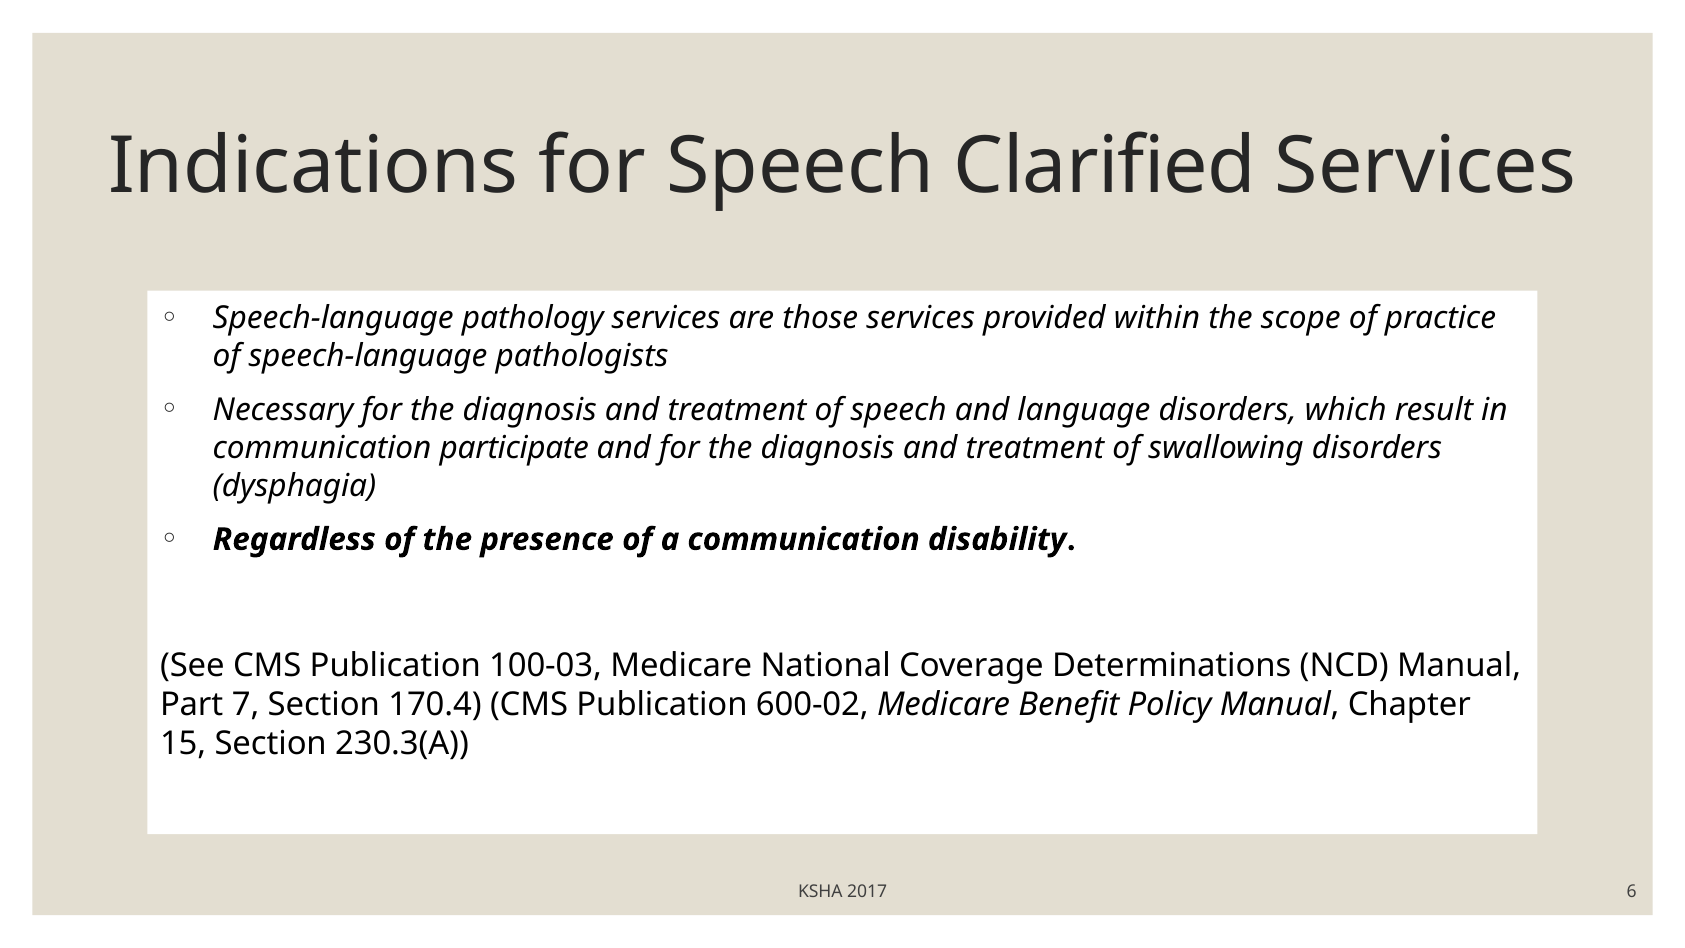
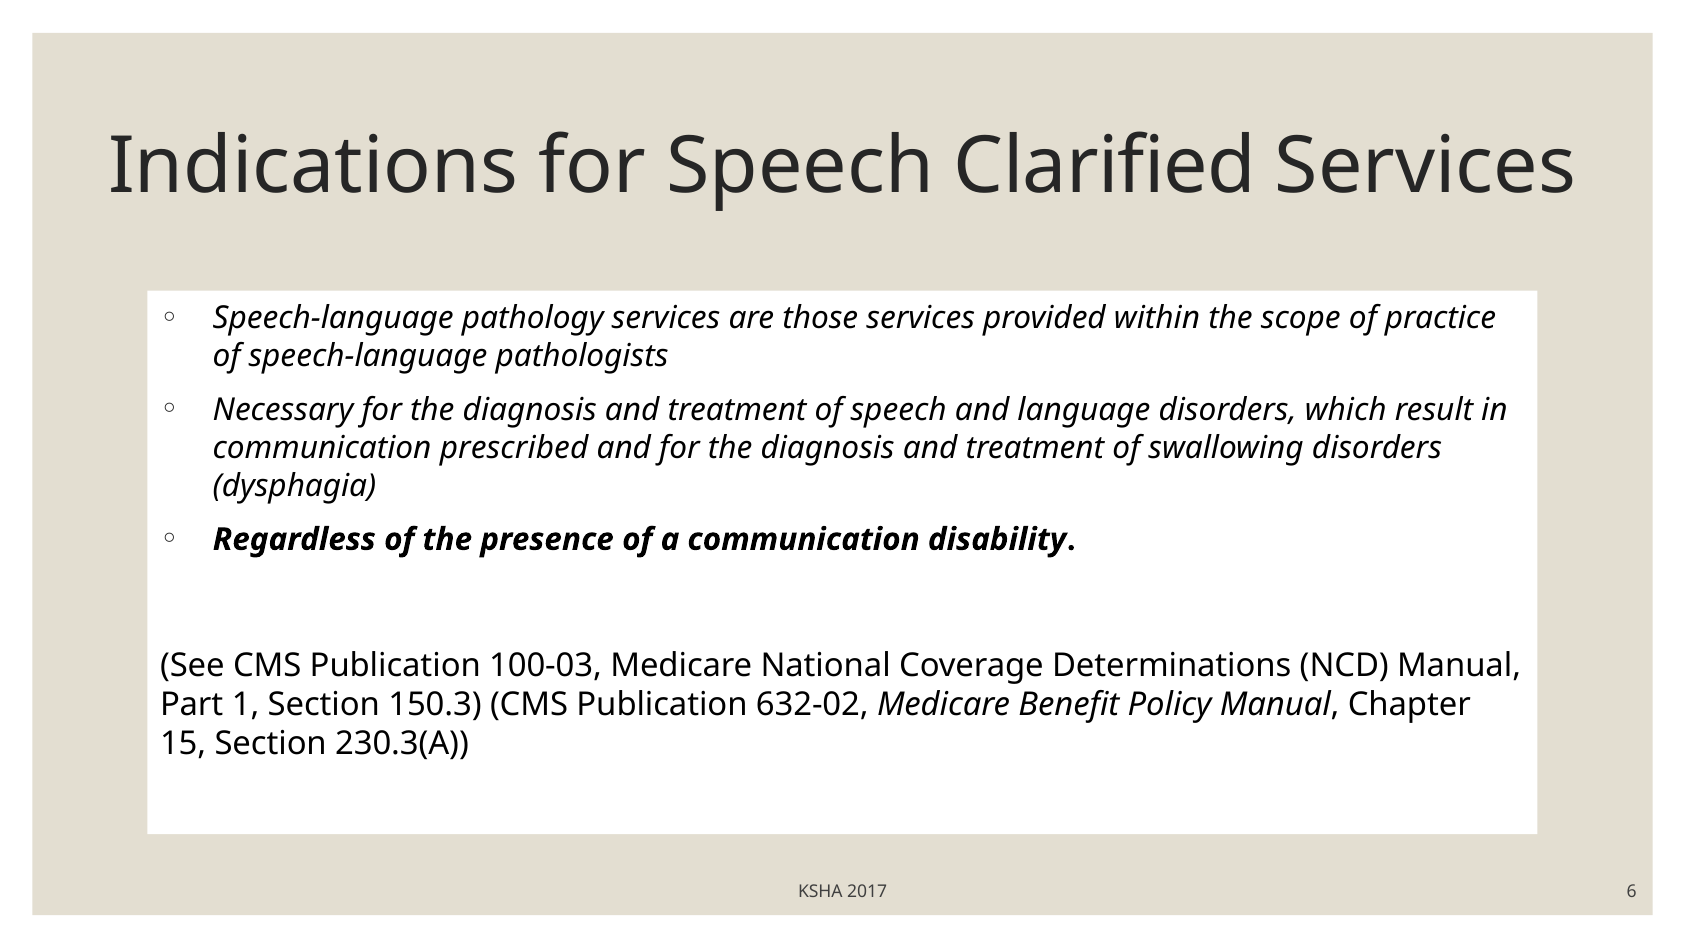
participate: participate -> prescribed (514, 448)
7: 7 -> 1 (246, 705)
170.4: 170.4 -> 150.3 (435, 705)
600-02: 600-02 -> 632-02 (812, 705)
